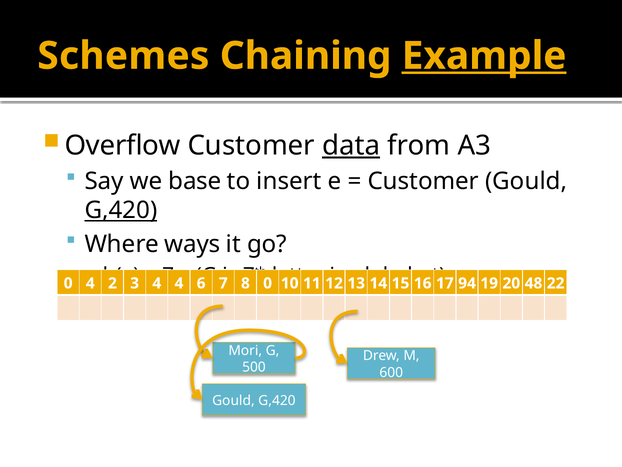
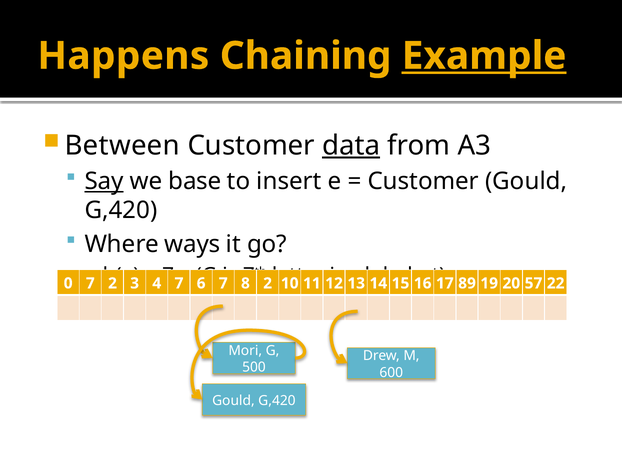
Schemes: Schemes -> Happens (123, 56)
Overflow: Overflow -> Between (122, 145)
Say underline: none -> present (104, 181)
G,420 underline: present -> none (121, 210)
0 4: 4 -> 7 (90, 283)
4 4: 4 -> 7 (179, 283)
0: 0 -> 2 (268, 283)
94: 94 -> 89 (467, 283)
48: 48 -> 57 (534, 283)
